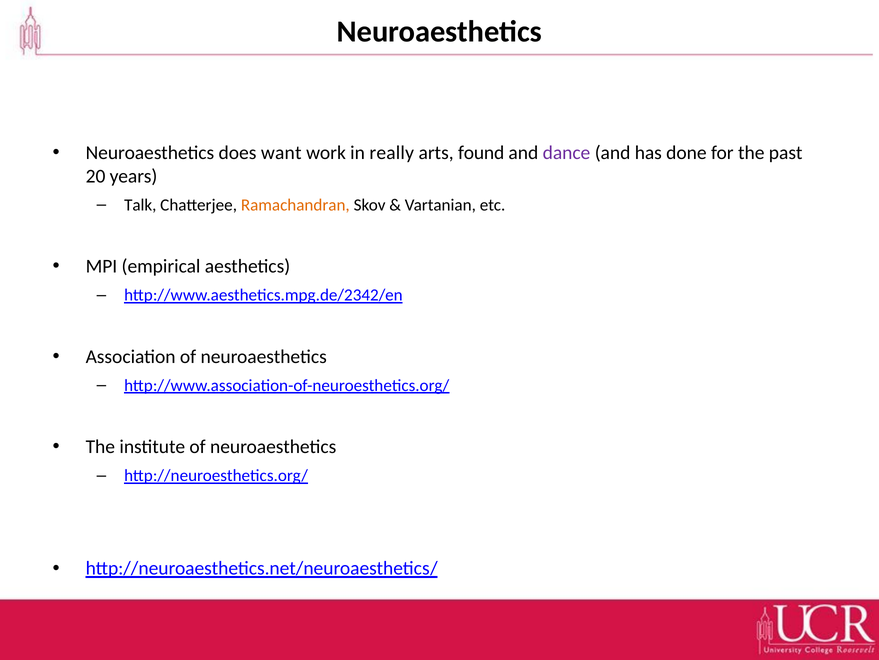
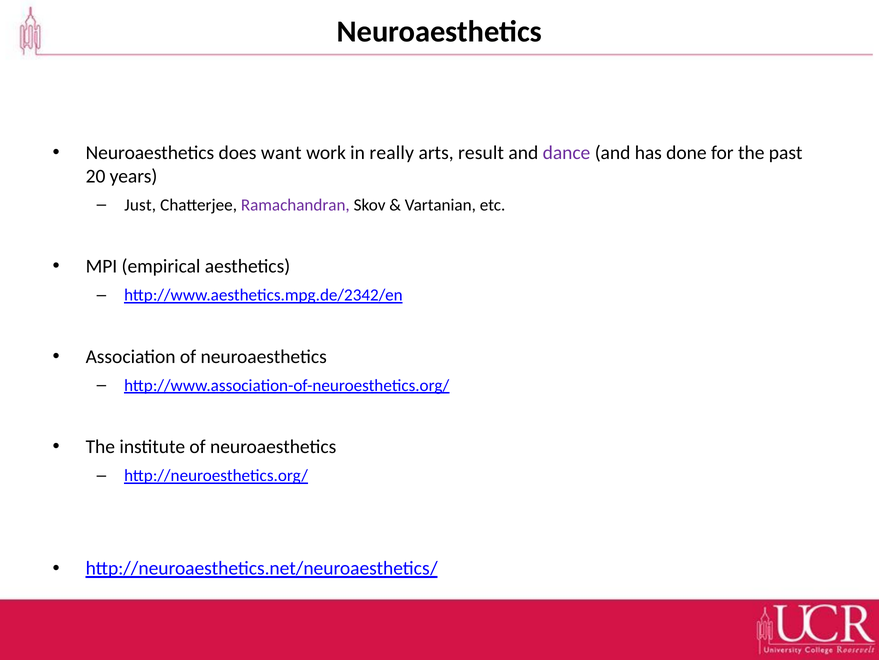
found: found -> result (481, 153)
Talk: Talk -> Just (140, 205)
Ramachandran colour: orange -> purple (295, 205)
